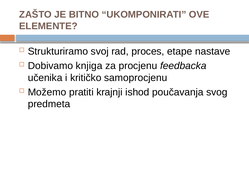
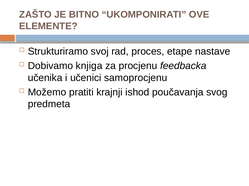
kritičko: kritičko -> učenici (86, 78)
